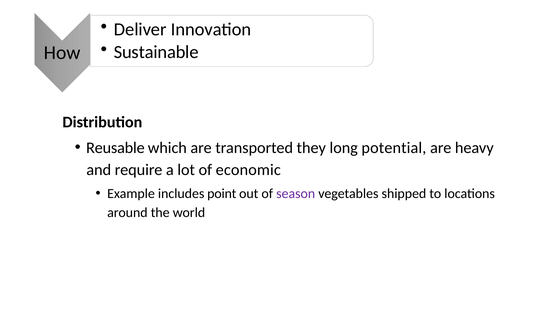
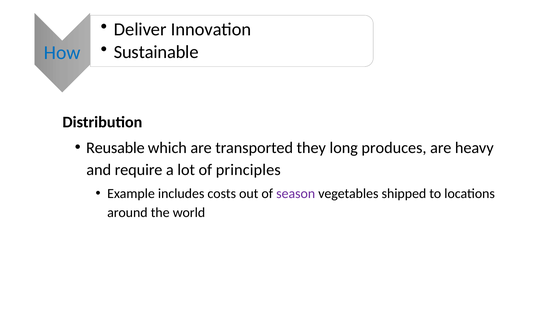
How colour: black -> blue (62, 53)
potential: potential -> produces (394, 148)
economic: economic -> principles (248, 170)
point: point -> costs (222, 194)
